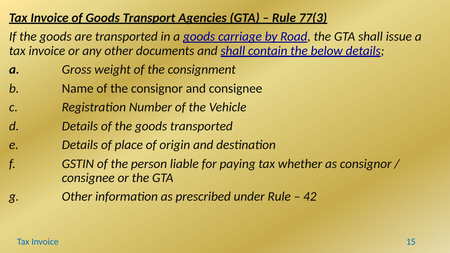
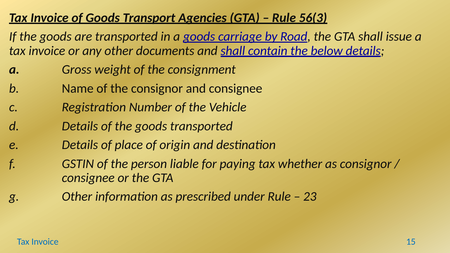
77(3: 77(3 -> 56(3 (313, 18)
42: 42 -> 23 (310, 197)
